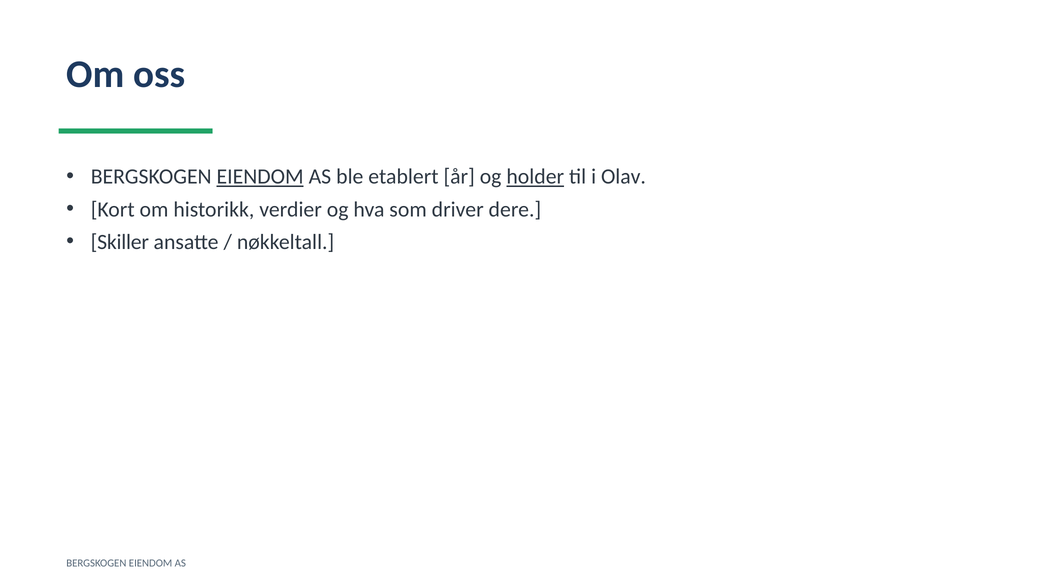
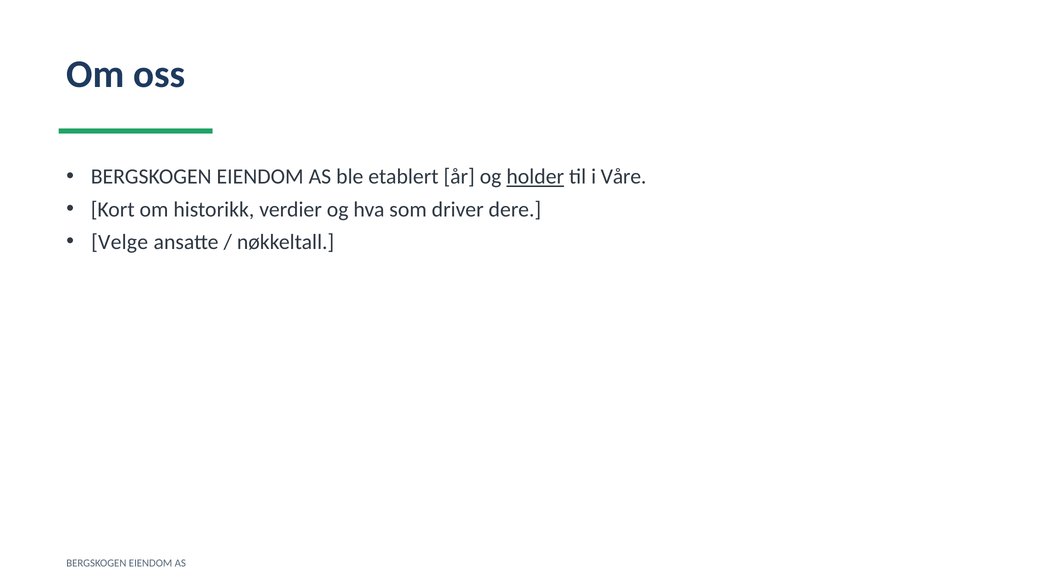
EIENDOM underline: present -> none (260, 177)
Olav: Olav -> Våre (624, 177)
Skiller: Skiller -> Velge (120, 242)
